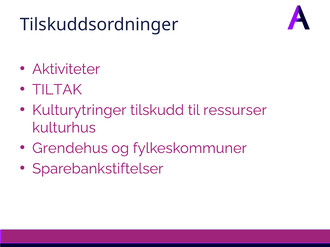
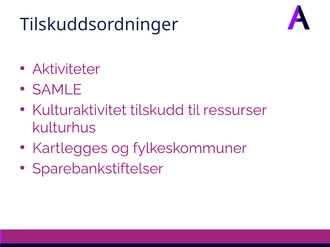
TILTAK: TILTAK -> SAMLE (57, 90)
Kulturytringer: Kulturytringer -> Kulturaktivitet (79, 110)
Grendehus: Grendehus -> Kartlegges (70, 148)
